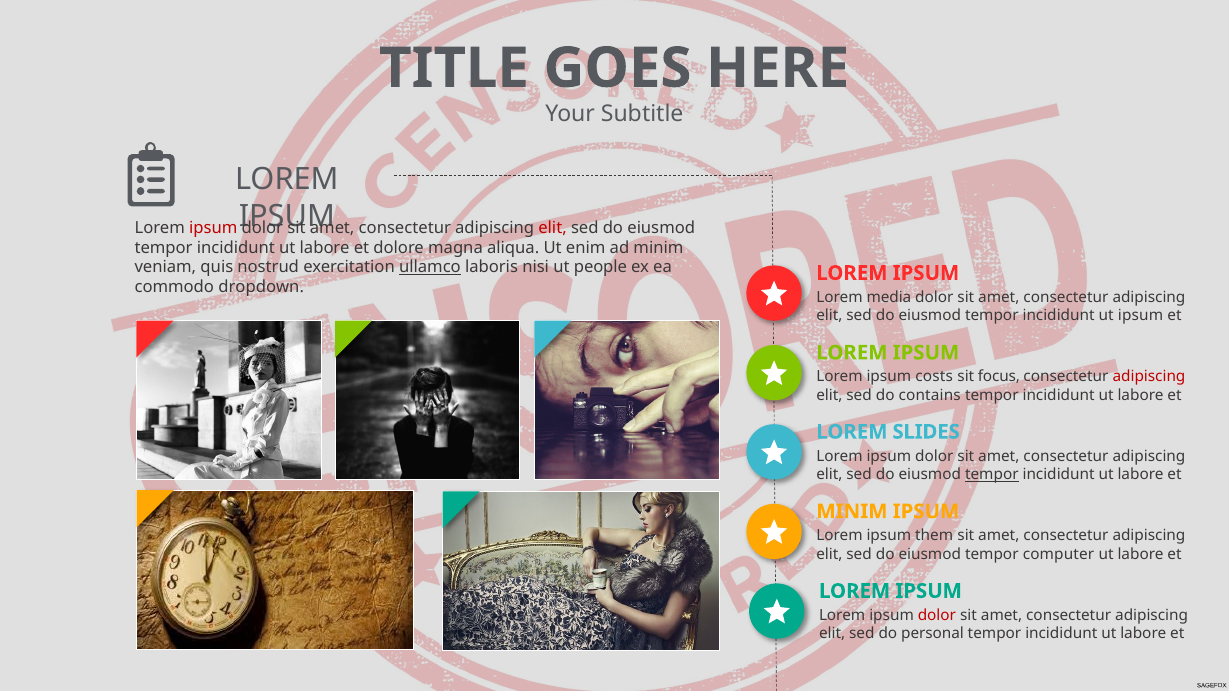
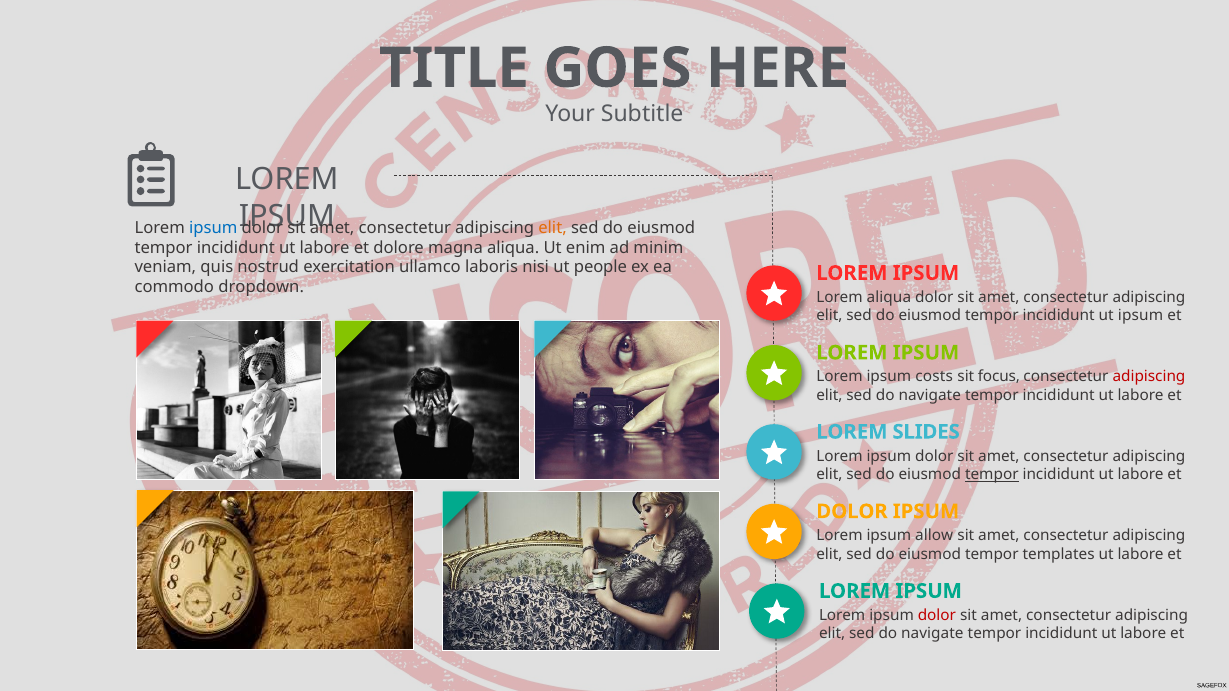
ipsum colour: red -> blue (213, 228)
elit colour: red -> orange (553, 228)
ullamco underline: present -> none (430, 268)
Lorem media: media -> aliqua (889, 297)
contains: contains -> navigate (930, 396)
MINIM: MINIM -> DOLOR (852, 512)
them: them -> allow (934, 536)
computer: computer -> templates (1059, 554)
personal: personal -> navigate (932, 634)
